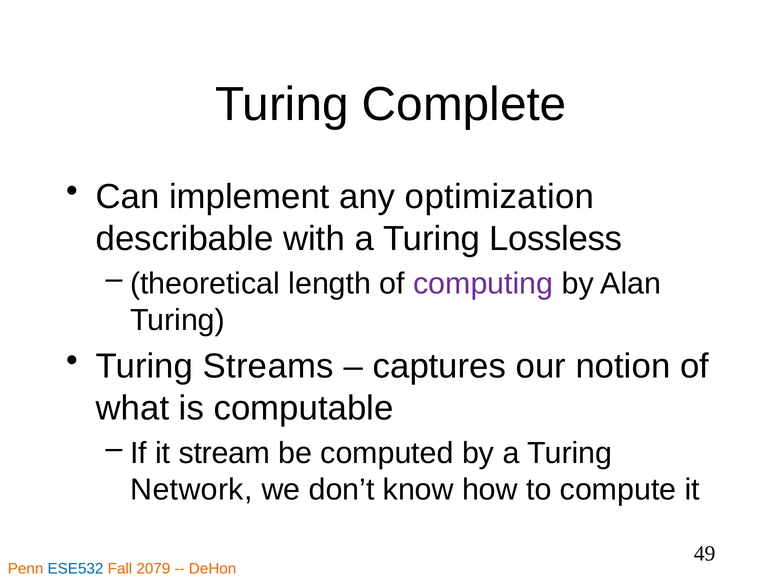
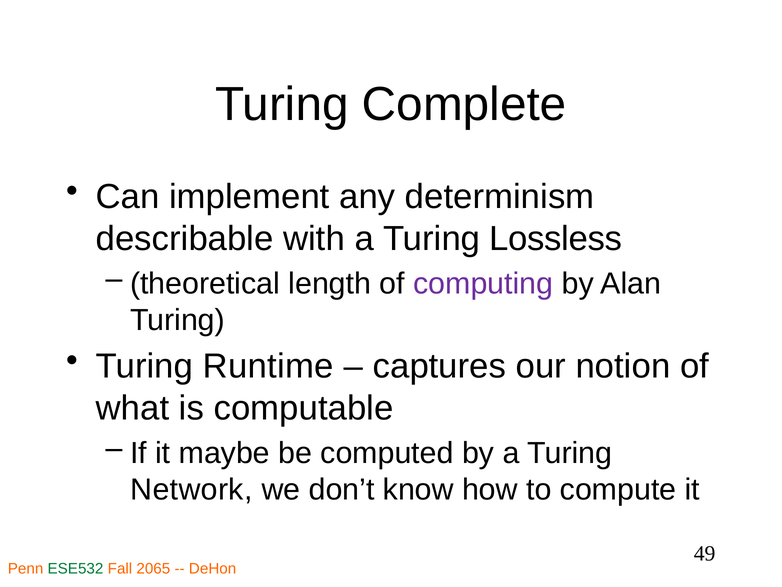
optimization: optimization -> determinism (500, 197)
Streams: Streams -> Runtime (268, 366)
stream: stream -> maybe (224, 453)
ESE532 colour: blue -> green (75, 568)
2079: 2079 -> 2065 (153, 568)
